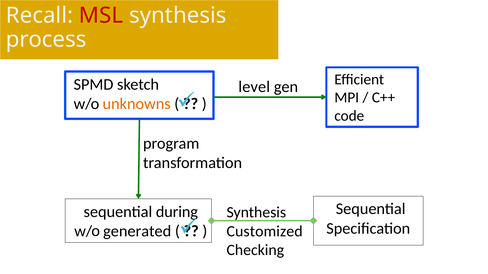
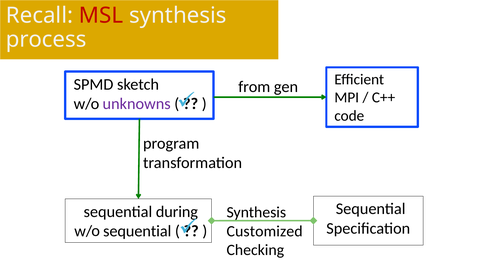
level: level -> from (254, 87)
unknowns colour: orange -> purple (137, 104)
w/ generated: generated -> sequential (137, 232)
